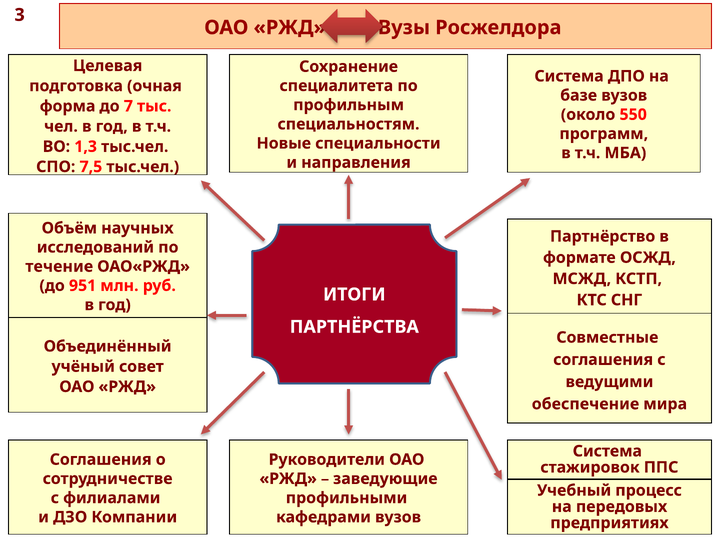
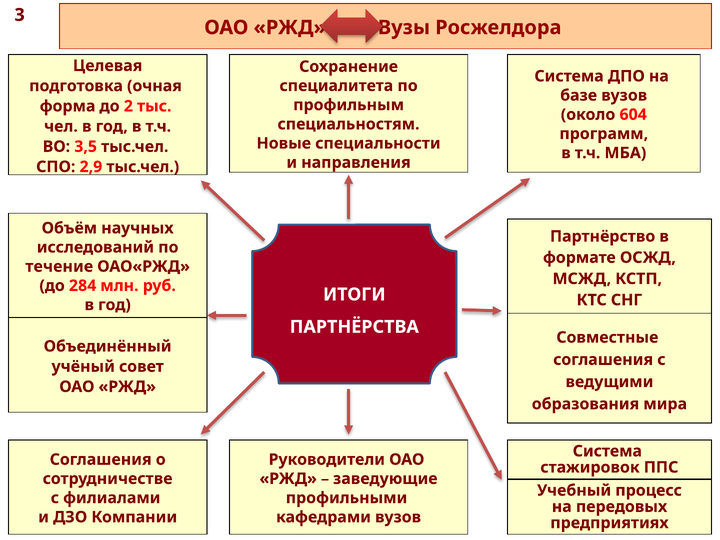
7: 7 -> 2 (128, 106)
550: 550 -> 604 (633, 115)
1,3: 1,3 -> 3,5 (86, 147)
7,5: 7,5 -> 2,9 (91, 167)
951: 951 -> 284 (83, 286)
обеспечение: обеспечение -> образования (585, 404)
